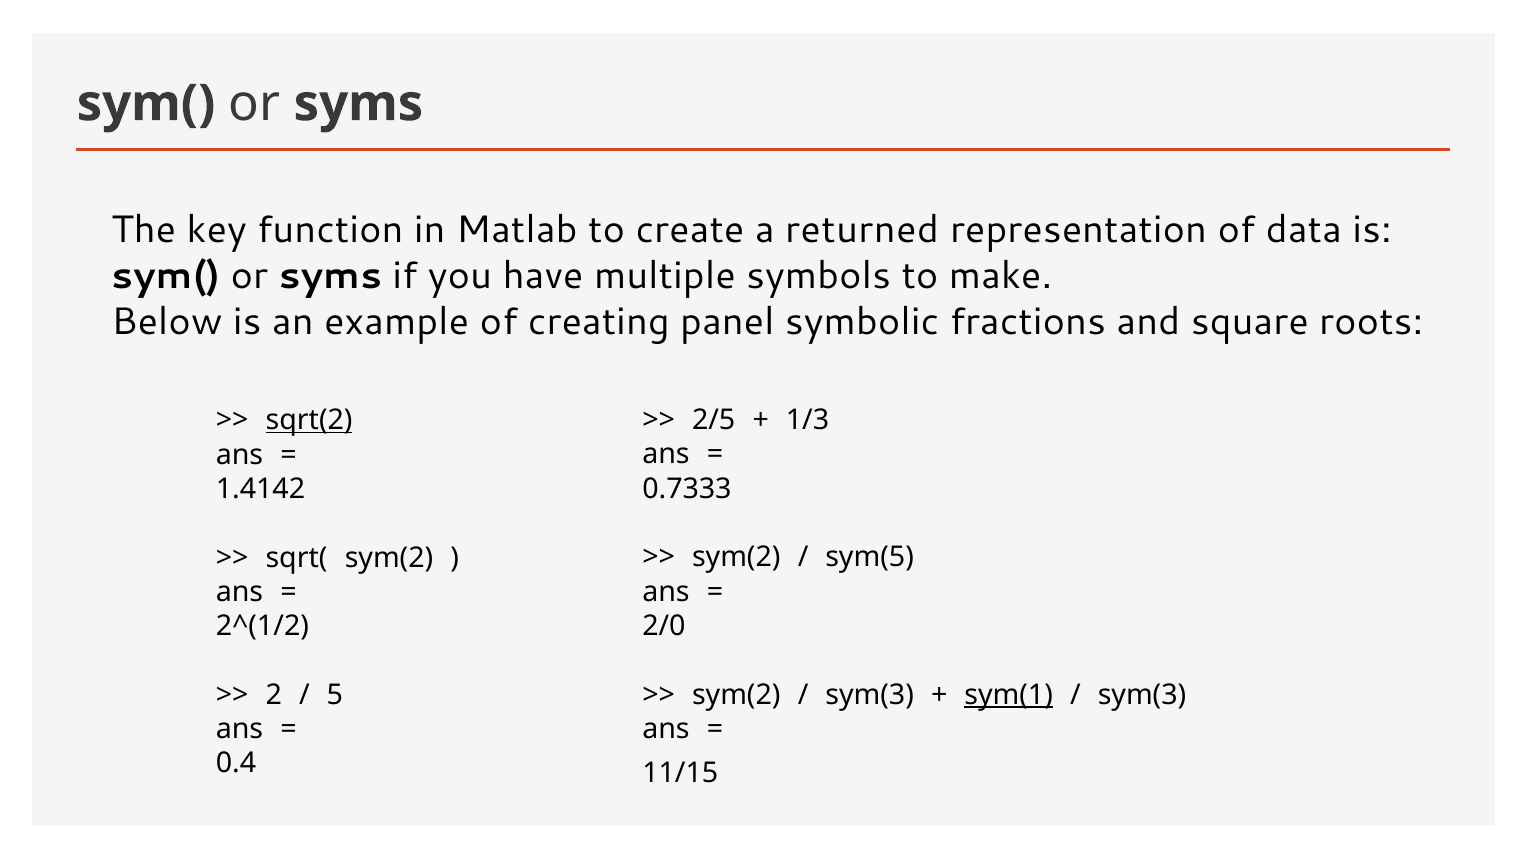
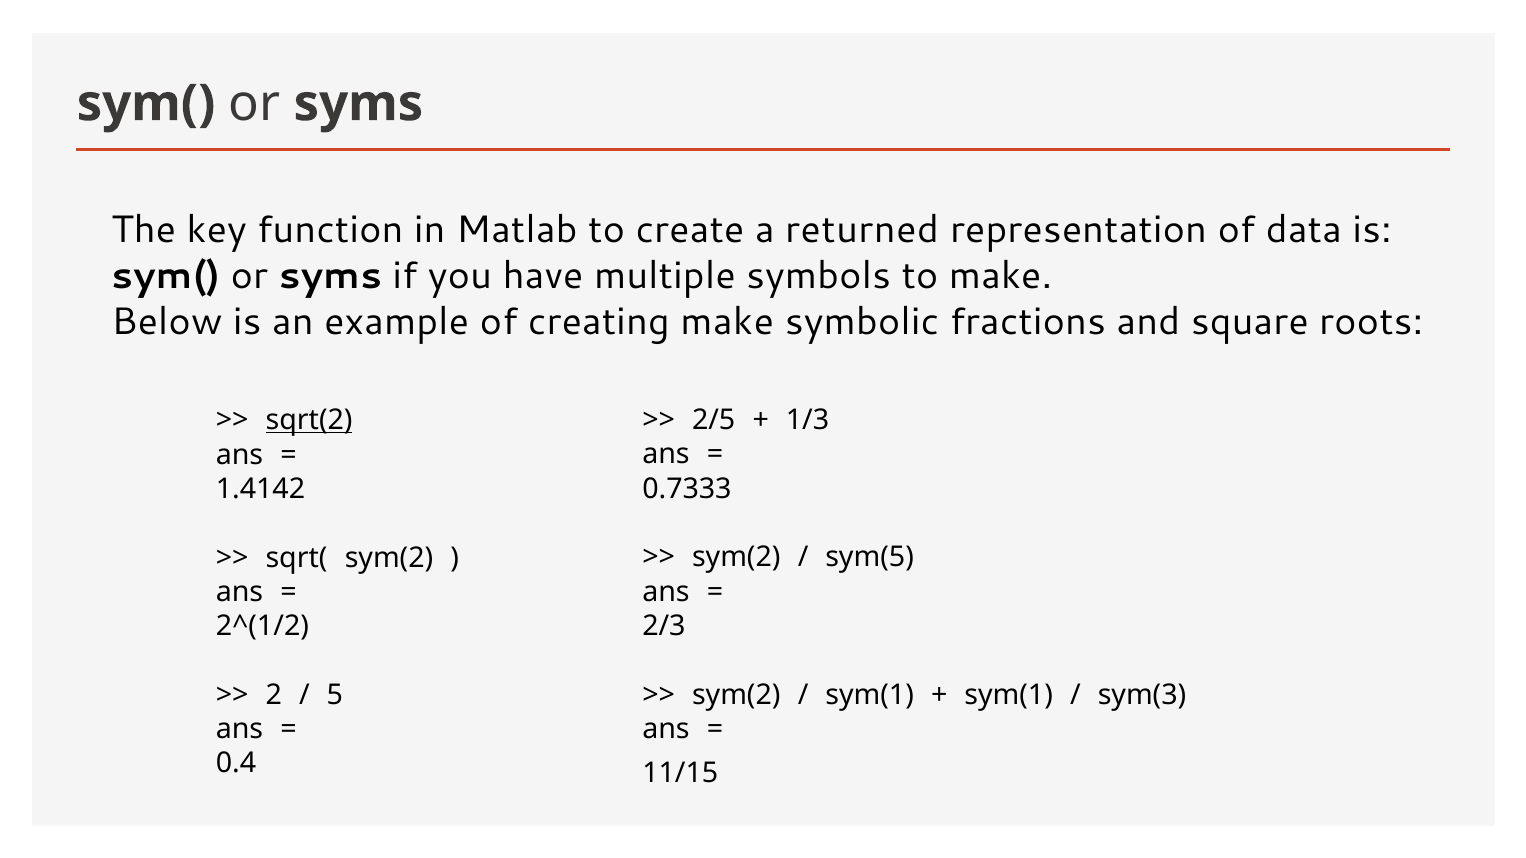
creating panel: panel -> make (727, 322)
2/0: 2/0 -> 2/3 (664, 626)
sym(3: sym(3 -> sym(1 (870, 695)
sym(1 underline: present -> none (1009, 695)
